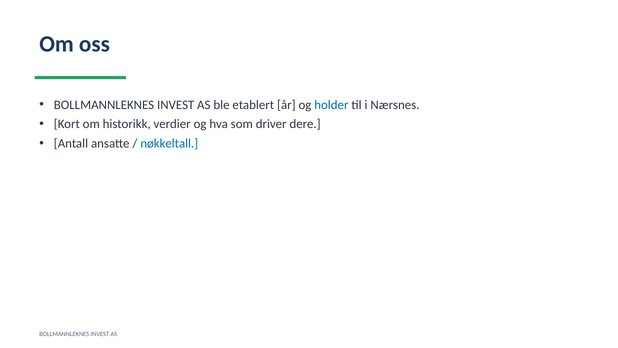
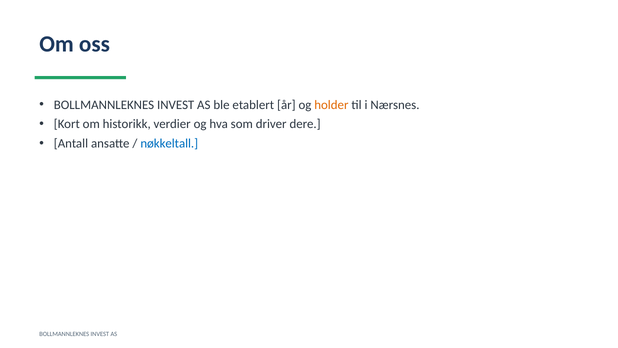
holder colour: blue -> orange (331, 105)
